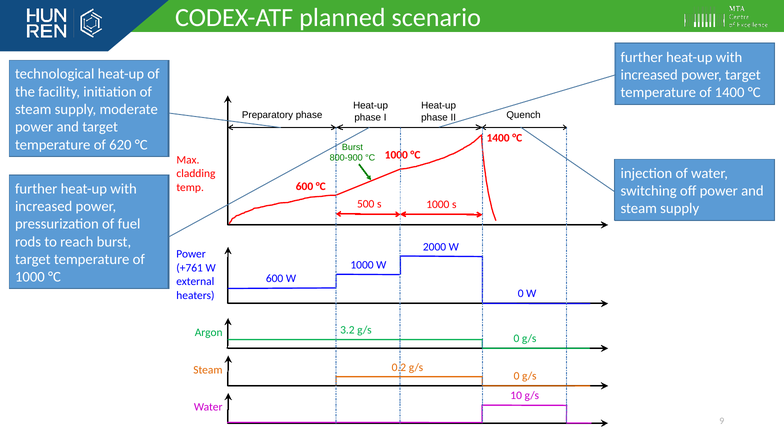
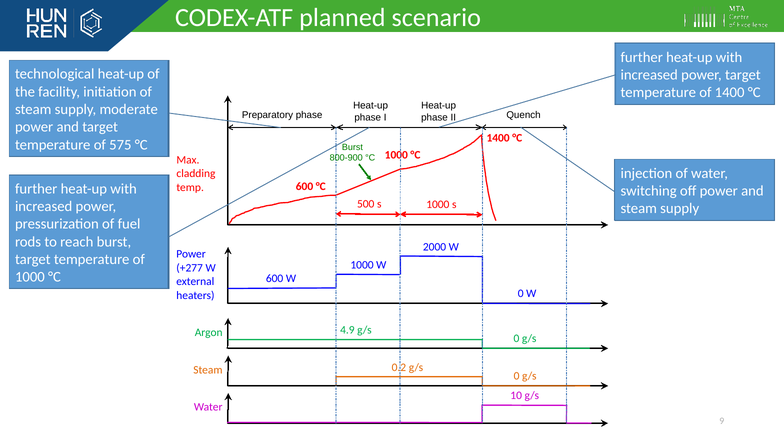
620: 620 -> 575 (120, 145)
+761: +761 -> +277 (190, 268)
3.2: 3.2 -> 4.9 (347, 330)
